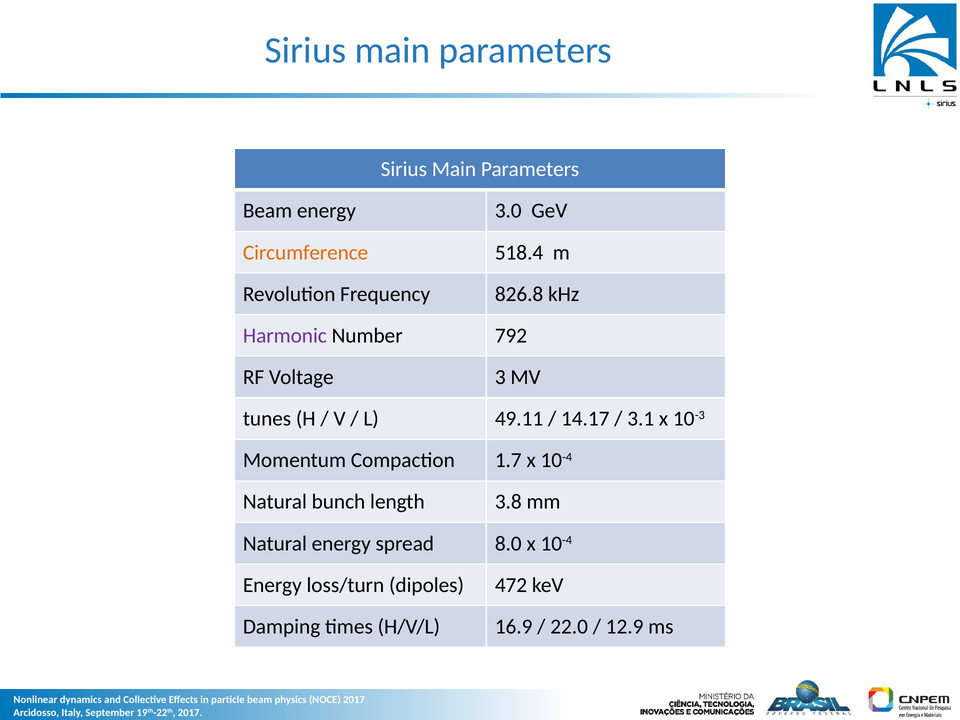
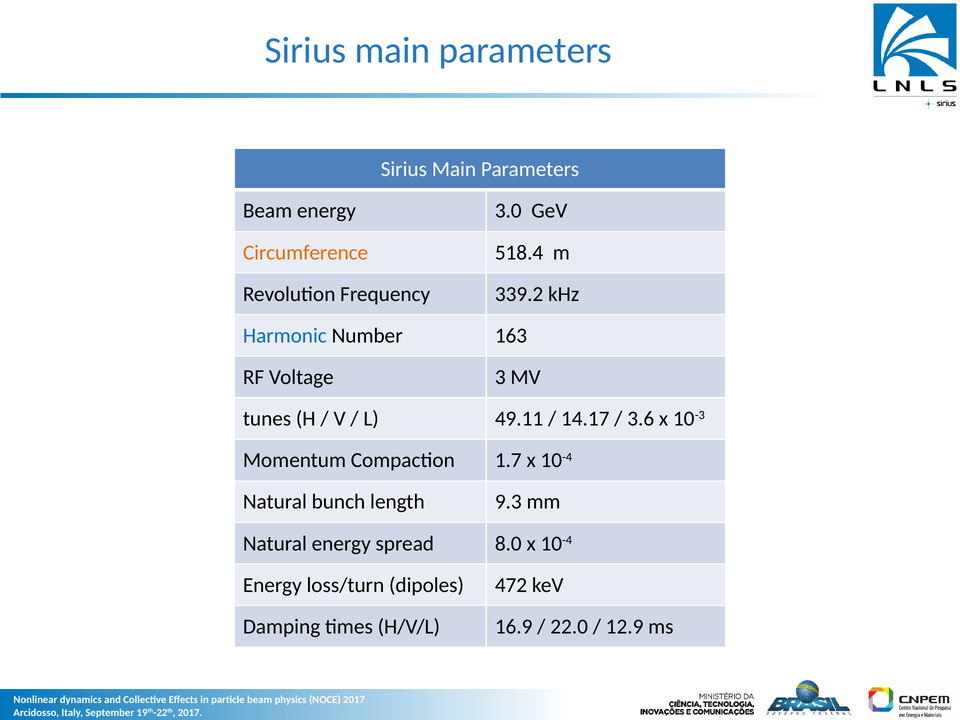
826.8: 826.8 -> 339.2 (519, 294)
Harmonic colour: purple -> blue (285, 336)
792: 792 -> 163 (511, 336)
3.1: 3.1 -> 3.6 (641, 419)
3.8: 3.8 -> 9.3 (508, 502)
